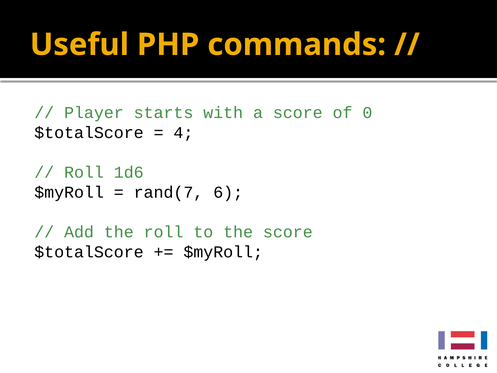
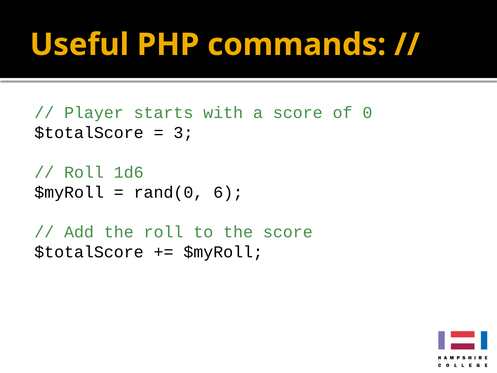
4: 4 -> 3 (183, 132)
rand(7: rand(7 -> rand(0 (169, 192)
